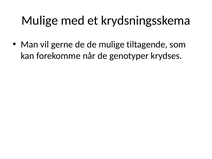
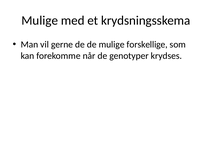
tiltagende: tiltagende -> forskellige (147, 44)
